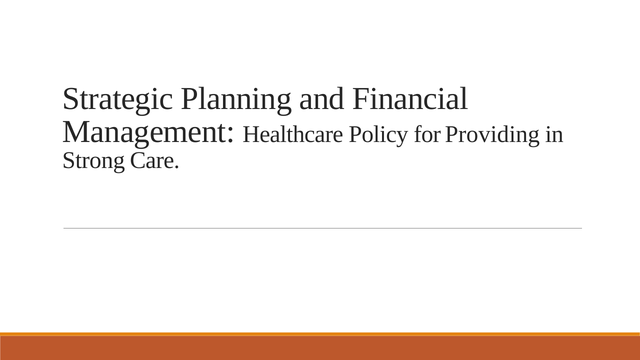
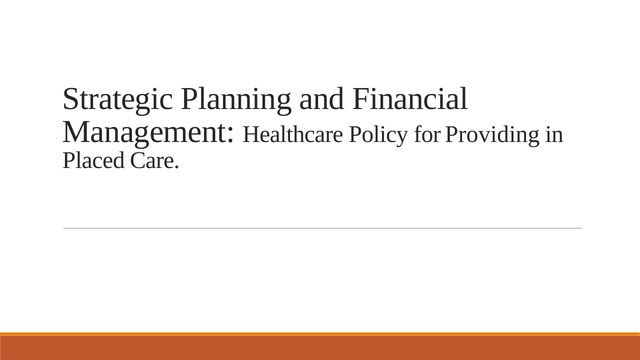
Strong: Strong -> Placed (94, 160)
